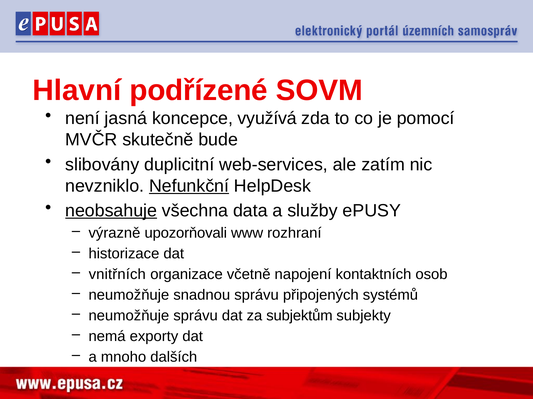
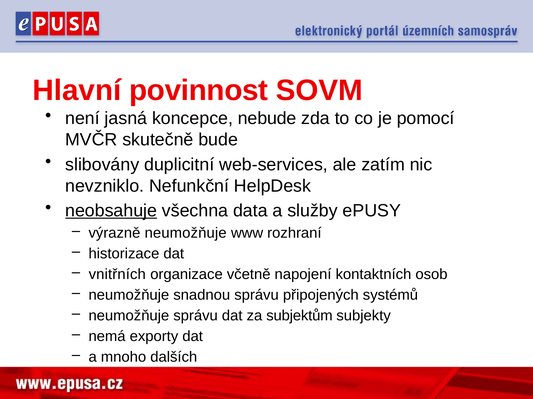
podřízené: podřízené -> povinnost (199, 91)
využívá: využívá -> nebude (267, 119)
Nefunkční underline: present -> none (189, 186)
výrazně upozorňovali: upozorňovali -> neumožňuje (186, 233)
